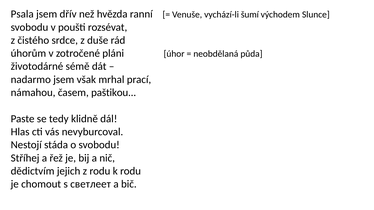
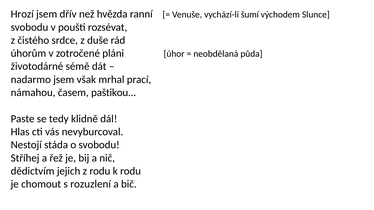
Psala: Psala -> Hrozí (22, 14)
светлеет: светлеет -> rozuzlení (91, 184)
